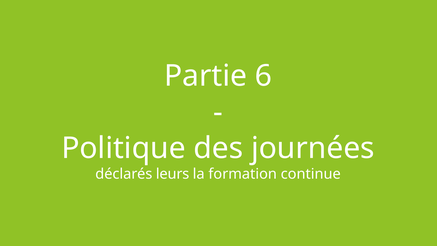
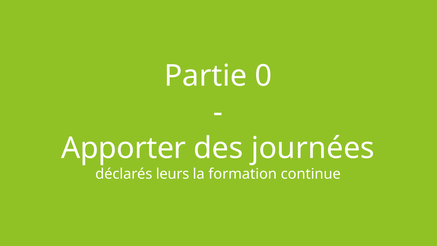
6: 6 -> 0 (263, 76)
Politique: Politique -> Apporter (124, 148)
